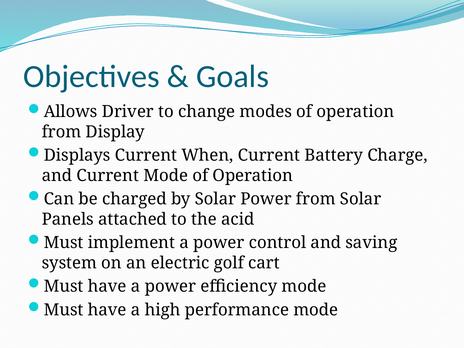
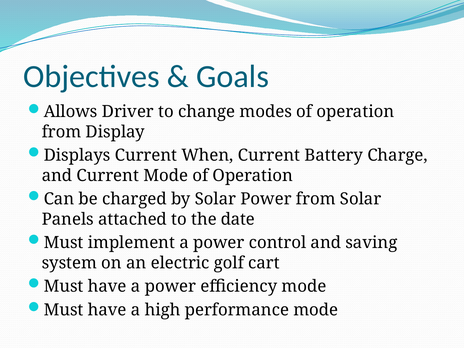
acid: acid -> date (238, 219)
